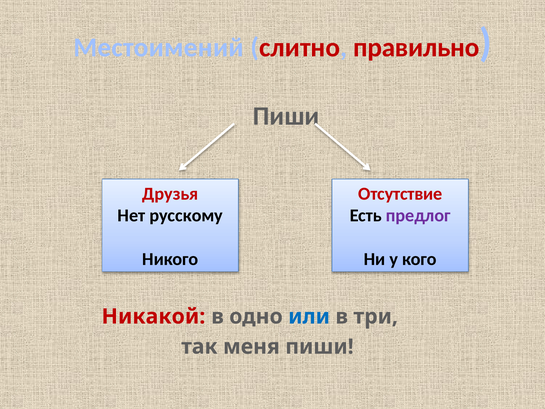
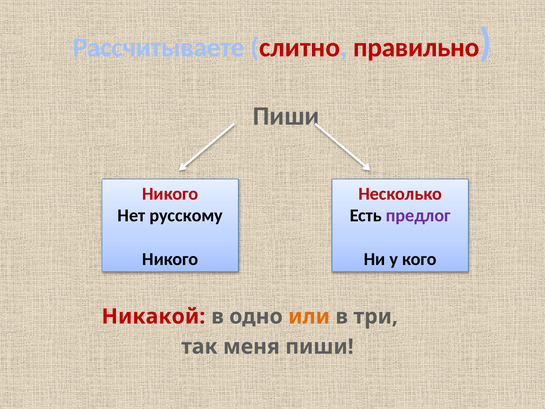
Местоимений: Местоимений -> Рассчитываете (159, 47)
Друзья: Друзья -> Никого (170, 194)
Отсутствие: Отсутствие -> Несколько (400, 194)
или colour: blue -> orange (309, 316)
